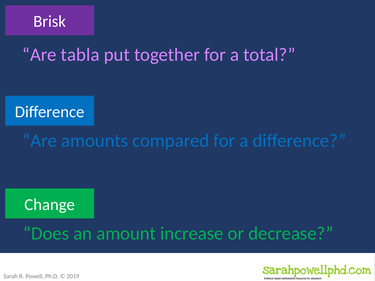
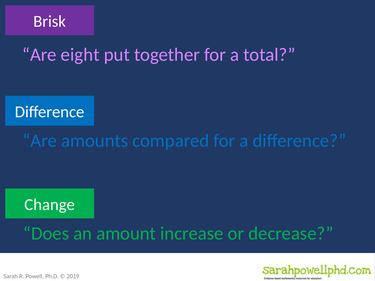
tabla: tabla -> eight (80, 55)
